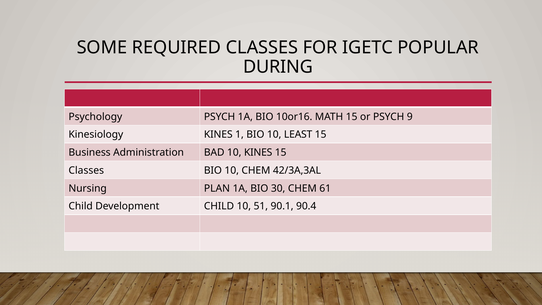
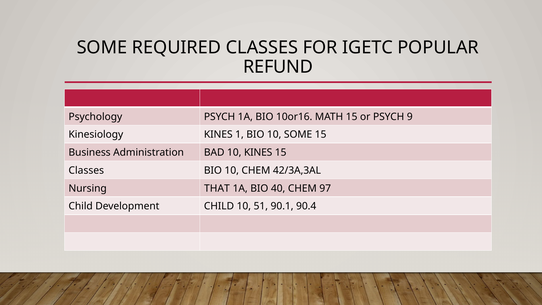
DURING: DURING -> REFUND (278, 67)
10 LEAST: LEAST -> SOME (298, 135)
PLAN: PLAN -> THAT (217, 188)
30: 30 -> 40 (278, 188)
61: 61 -> 97 (325, 188)
